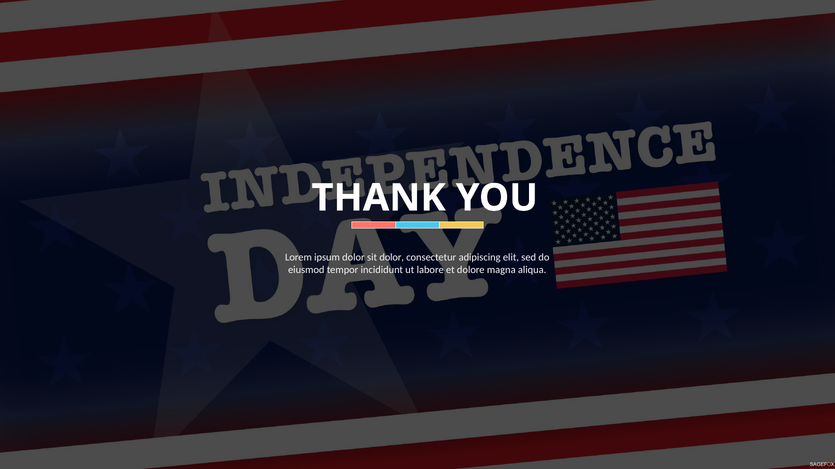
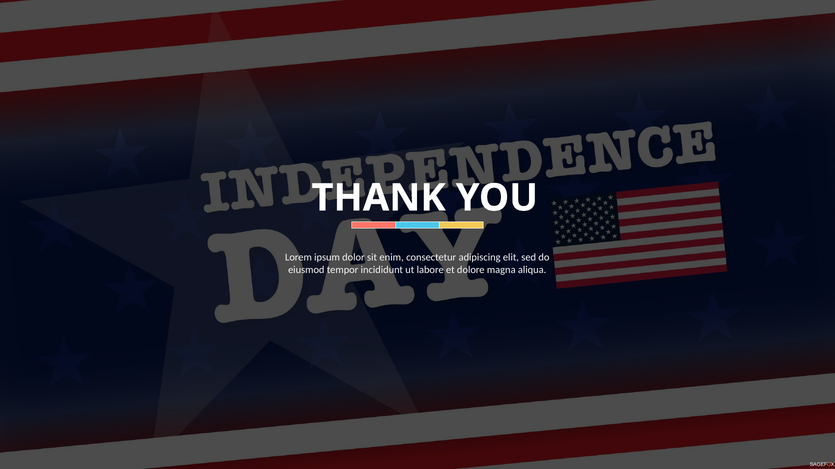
sit dolor: dolor -> enim (392, 258)
